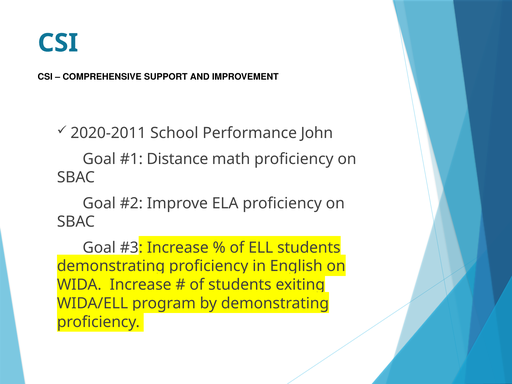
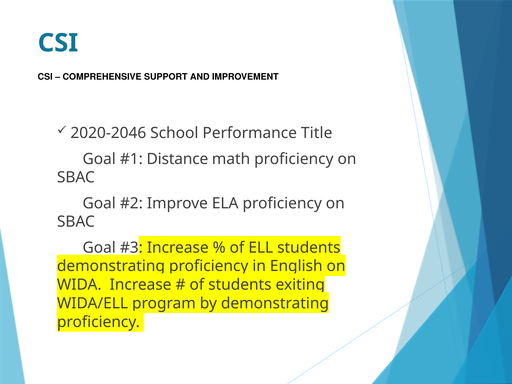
2020-2011: 2020-2011 -> 2020-2046 (108, 133)
John: John -> Title (317, 133)
